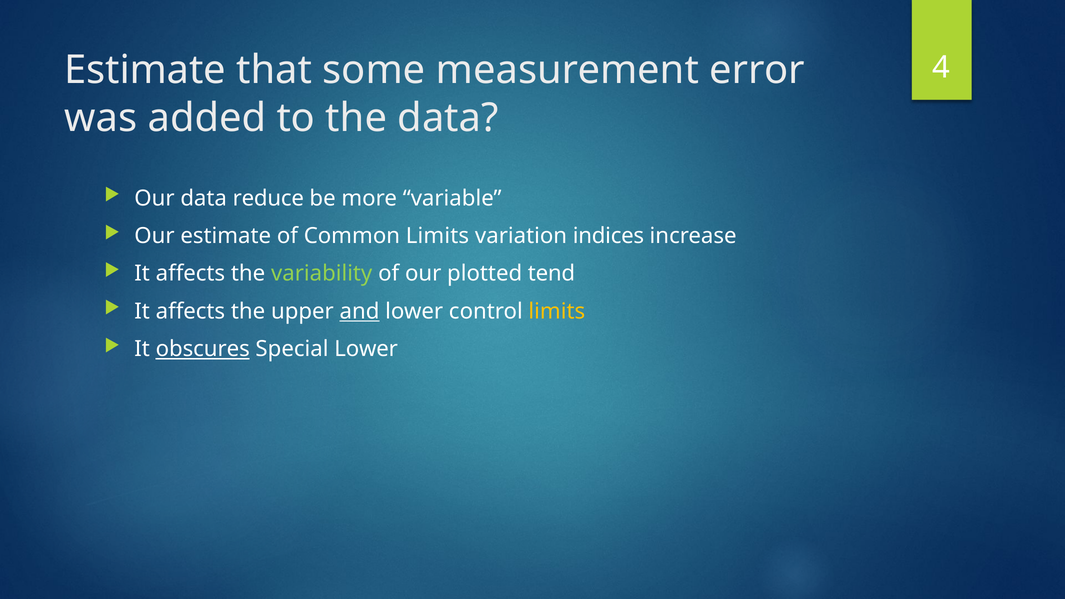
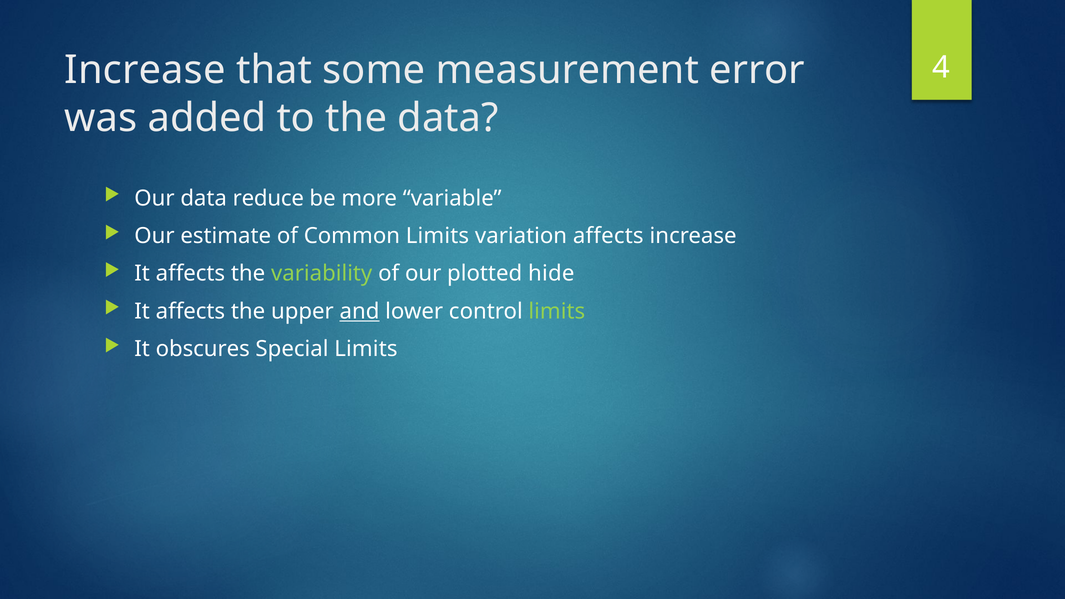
Estimate: Estimate -> Increase (145, 70)
variation indices: indices -> affects (608, 236)
tend: tend -> hide (551, 274)
limits colour: yellow -> light green (557, 311)
obscures underline: present -> none (203, 349)
Special Lower: Lower -> Limits (366, 349)
